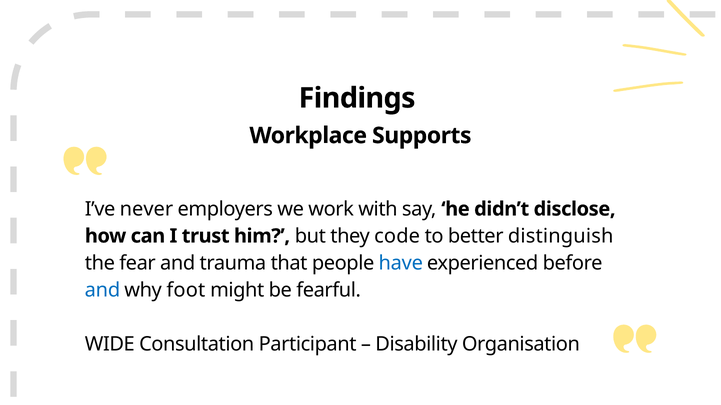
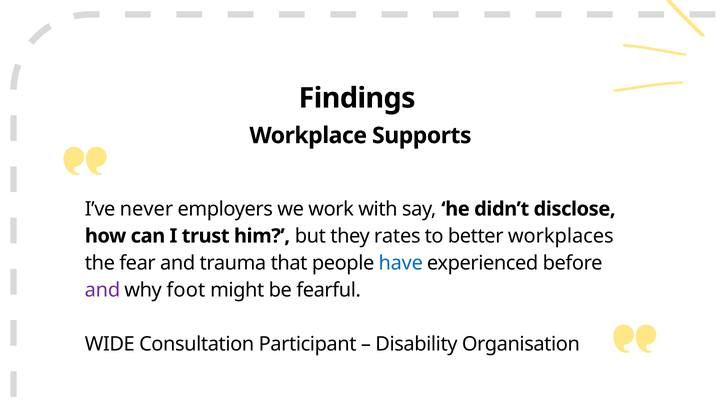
code: code -> rates (397, 236)
distinguish: distinguish -> workplaces (561, 236)
and colour: blue -> purple (102, 290)
